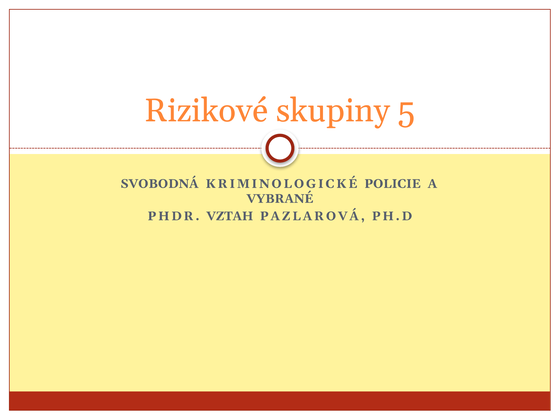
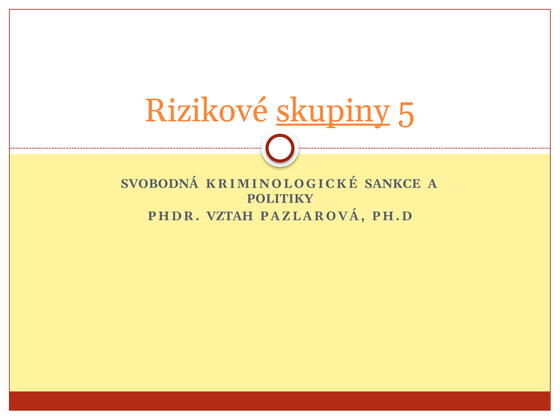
skupiny underline: none -> present (333, 111)
POLICIE: POLICIE -> SANKCE (393, 184)
VYBRANÉ: VYBRANÉ -> POLITIKY (280, 199)
